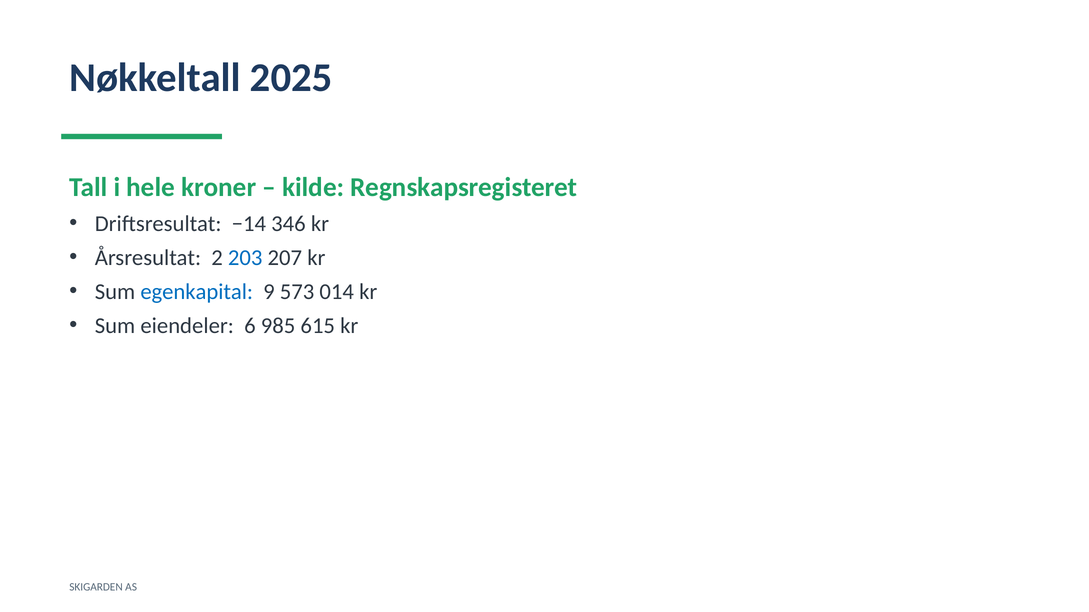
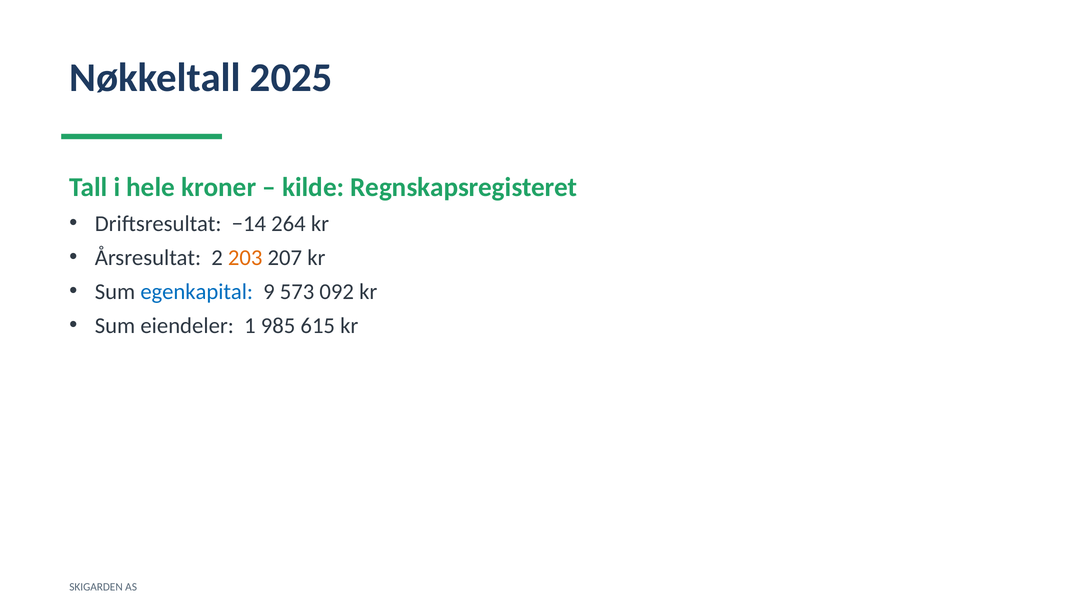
346: 346 -> 264 (288, 224)
203 colour: blue -> orange (245, 258)
014: 014 -> 092 (337, 292)
6: 6 -> 1 (250, 326)
